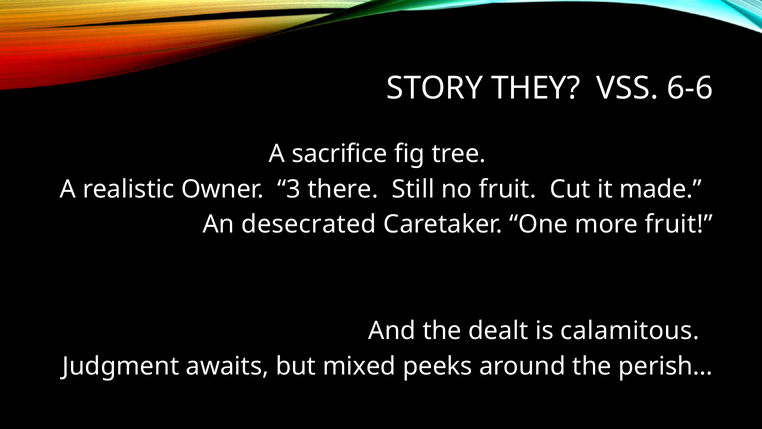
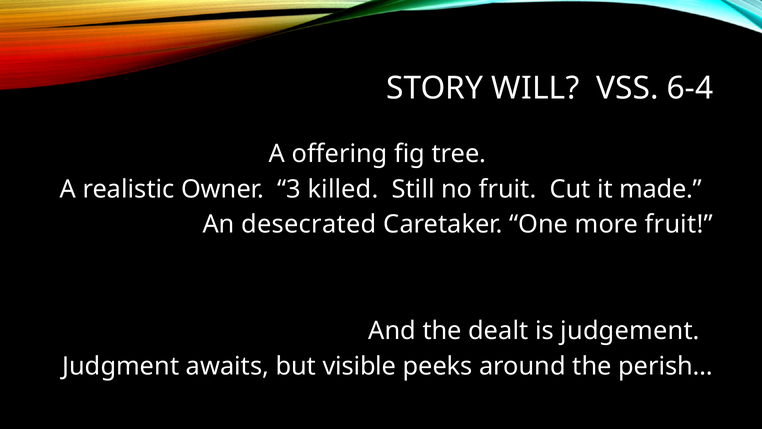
THEY: THEY -> WILL (535, 88)
6-6: 6-6 -> 6-4 (690, 88)
sacrifice: sacrifice -> offering (340, 154)
there: there -> killed (343, 189)
calamitous: calamitous -> judgement (630, 331)
mixed: mixed -> visible (359, 366)
